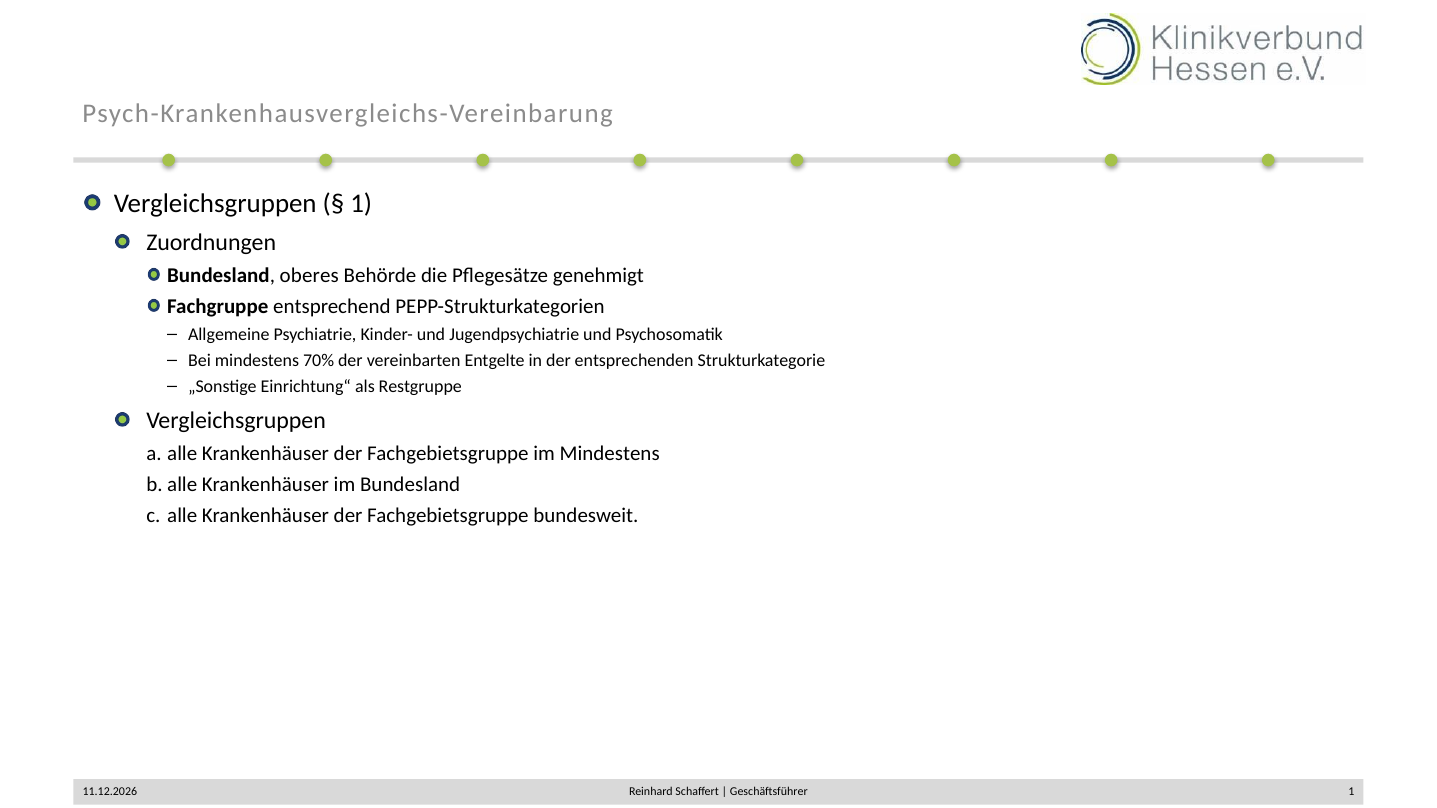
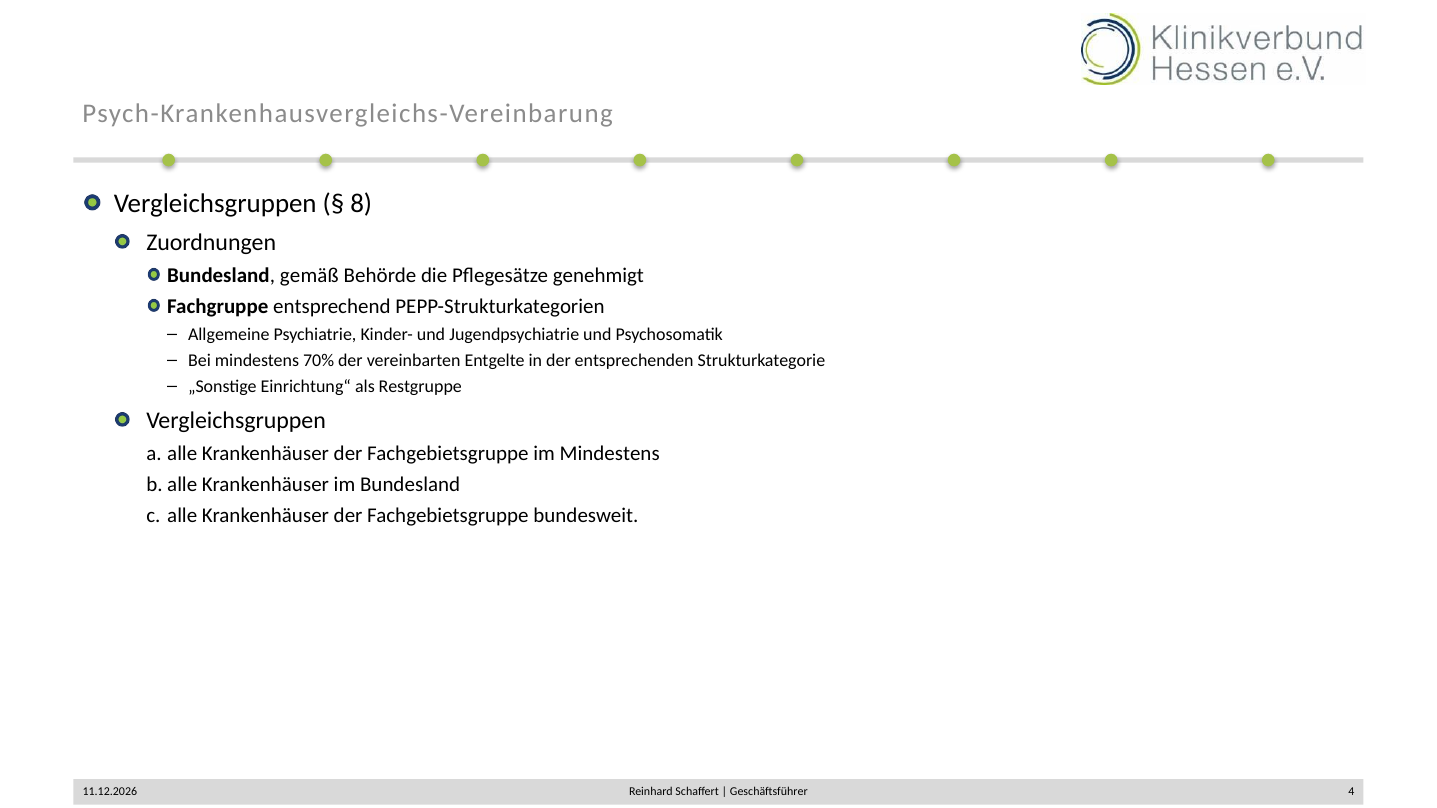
1: 1 -> 8 (361, 204)
oberes: oberes -> gemäß (309, 276)
Geschäftsführer 1: 1 -> 4 (1351, 792)
